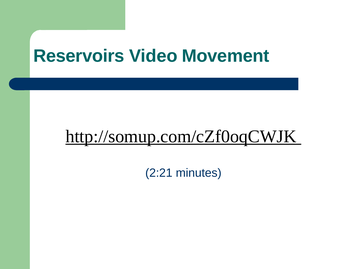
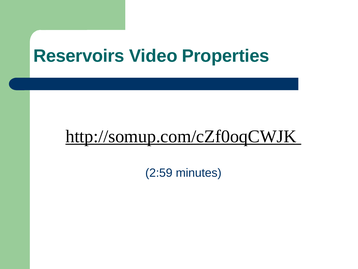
Movement: Movement -> Properties (226, 56)
2:21: 2:21 -> 2:59 (159, 173)
